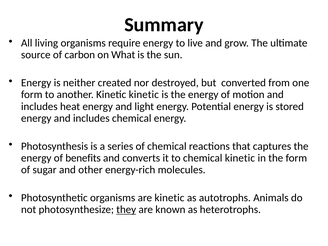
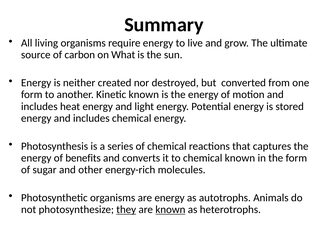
Kinetic kinetic: kinetic -> known (144, 95)
chemical kinetic: kinetic -> known (240, 158)
are kinetic: kinetic -> energy (170, 198)
known underline: none -> present (170, 210)
